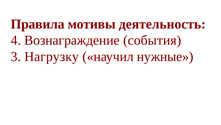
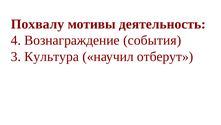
Правила: Правила -> Похвалу (38, 24)
Нагрузку: Нагрузку -> Культура (52, 56)
нужные: нужные -> отберут (165, 56)
